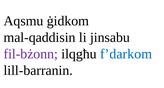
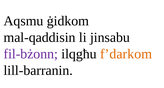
f’darkom colour: blue -> orange (126, 54)
